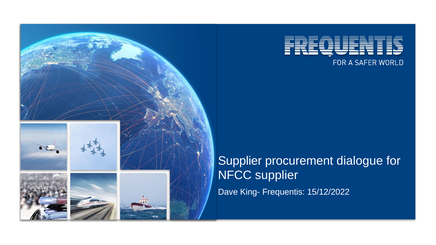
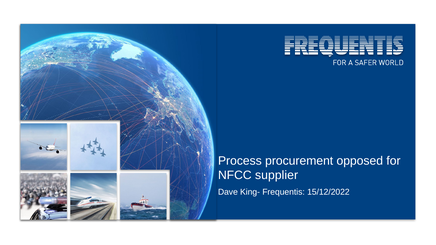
Supplier: Supplier -> Process (240, 161)
dialogue: dialogue -> opposed (360, 161)
